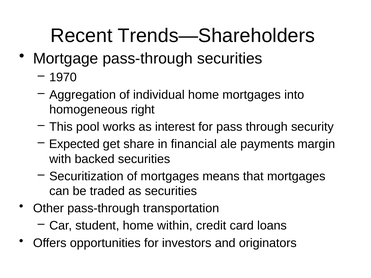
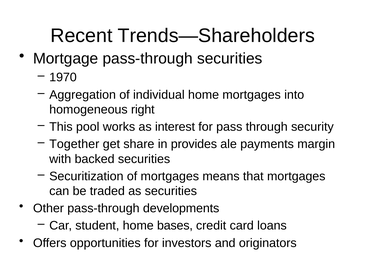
Expected: Expected -> Together (74, 144)
financial: financial -> provides (194, 144)
transportation: transportation -> developments (181, 209)
within: within -> bases (175, 226)
